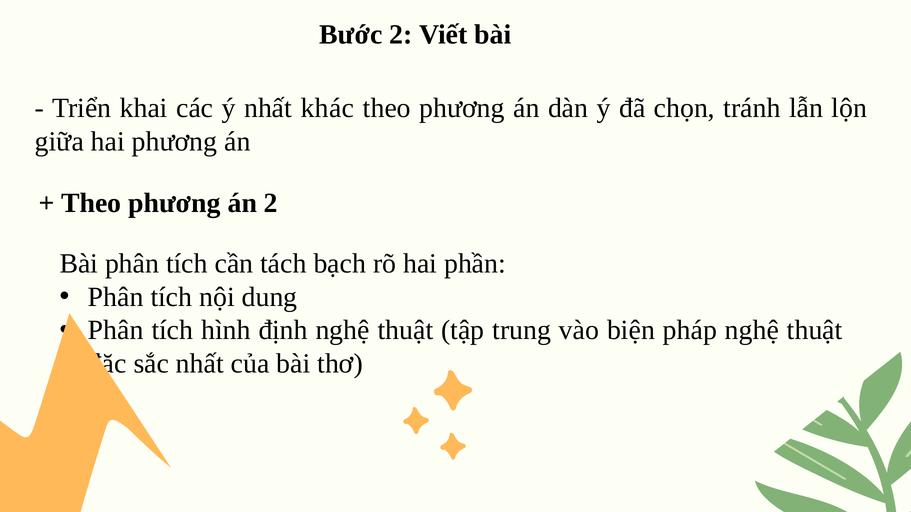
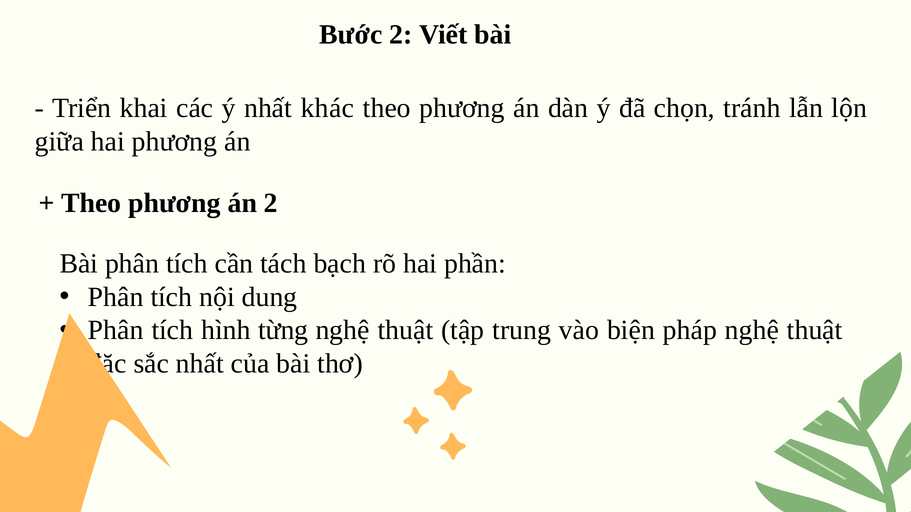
định: định -> từng (283, 331)
